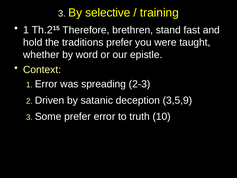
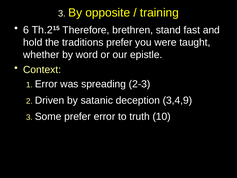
selective: selective -> opposite (108, 13)
1: 1 -> 6 (26, 30)
3,5,9: 3,5,9 -> 3,4,9 (177, 100)
